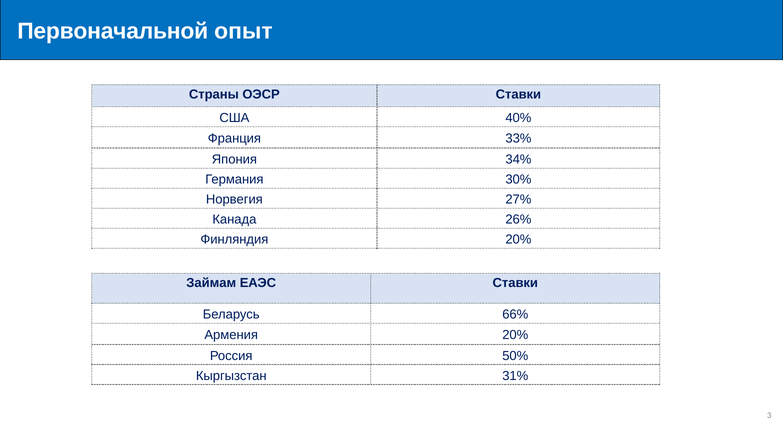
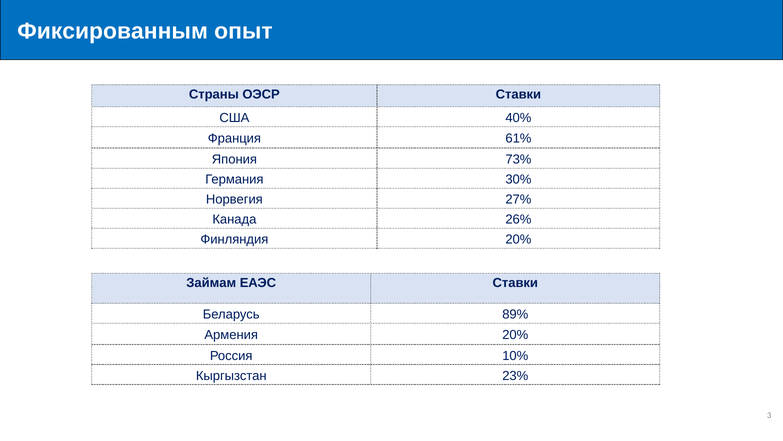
Первоначальной: Первоначальной -> Фиксированным (113, 31)
33%: 33% -> 61% (518, 138)
34%: 34% -> 73% (518, 159)
66%: 66% -> 89% (515, 314)
50%: 50% -> 10% (515, 355)
31%: 31% -> 23% (515, 375)
